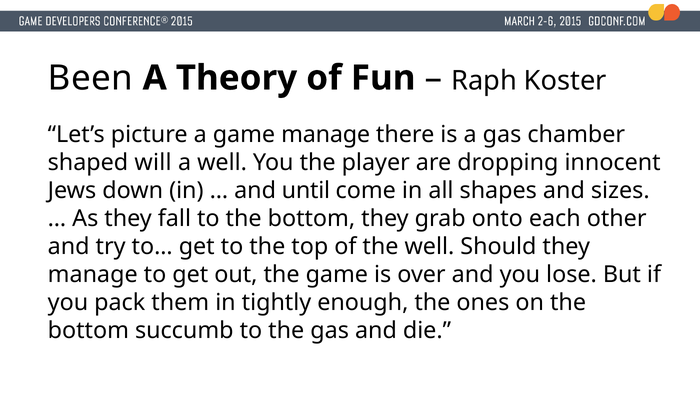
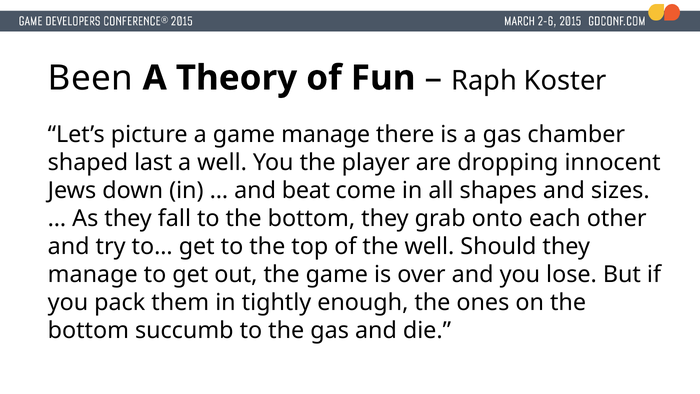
will: will -> last (153, 162)
until: until -> beat (306, 190)
